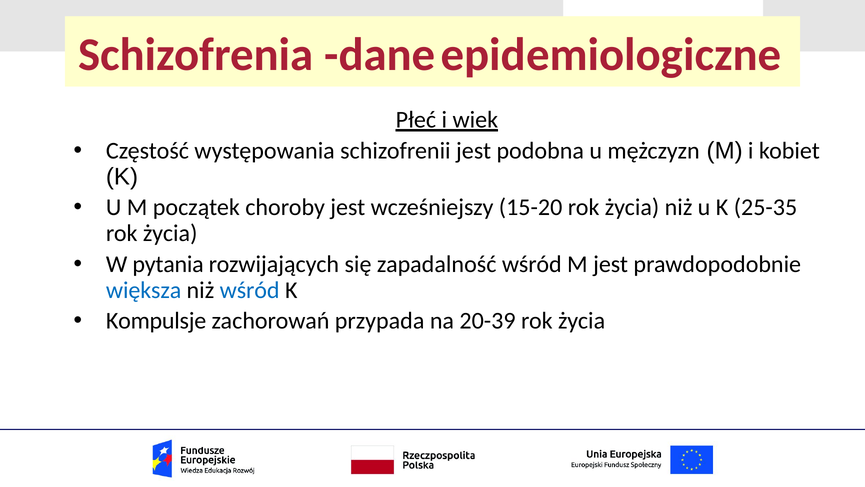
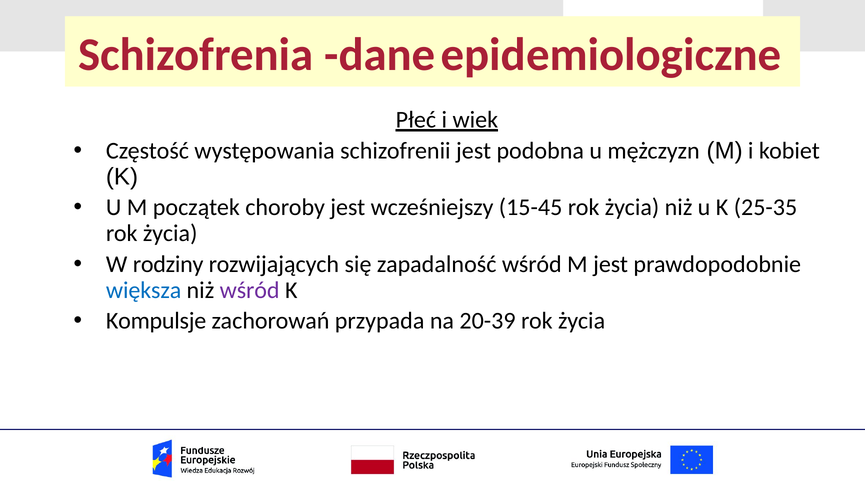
15-20: 15-20 -> 15-45 (531, 207)
pytania: pytania -> rodziny (168, 264)
wśród colour: blue -> purple (250, 290)
